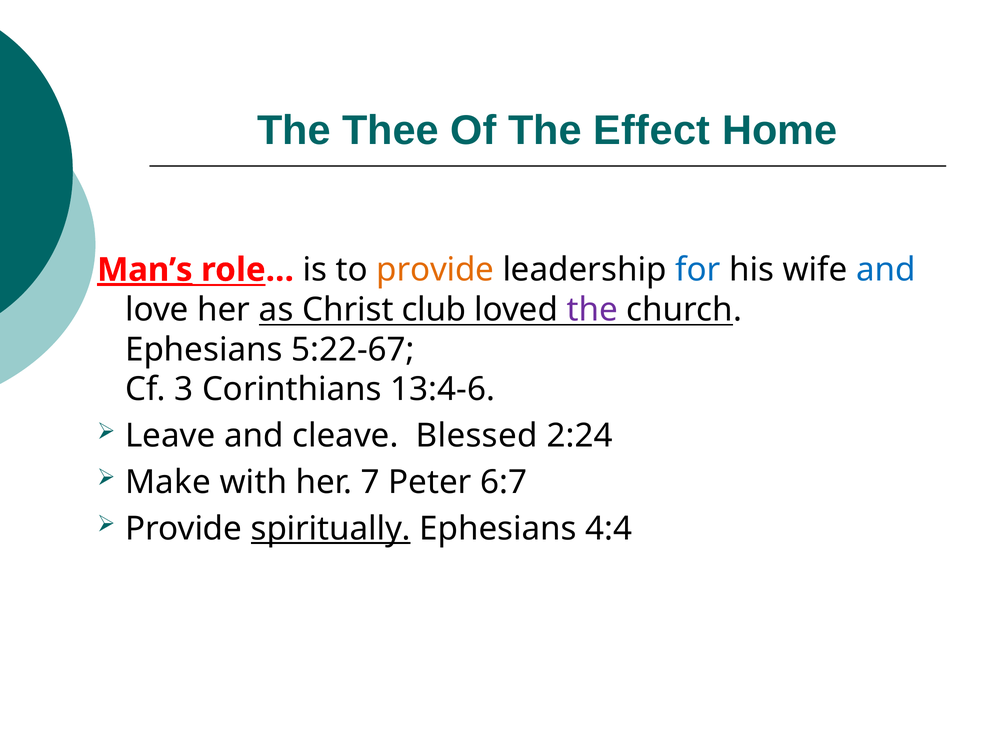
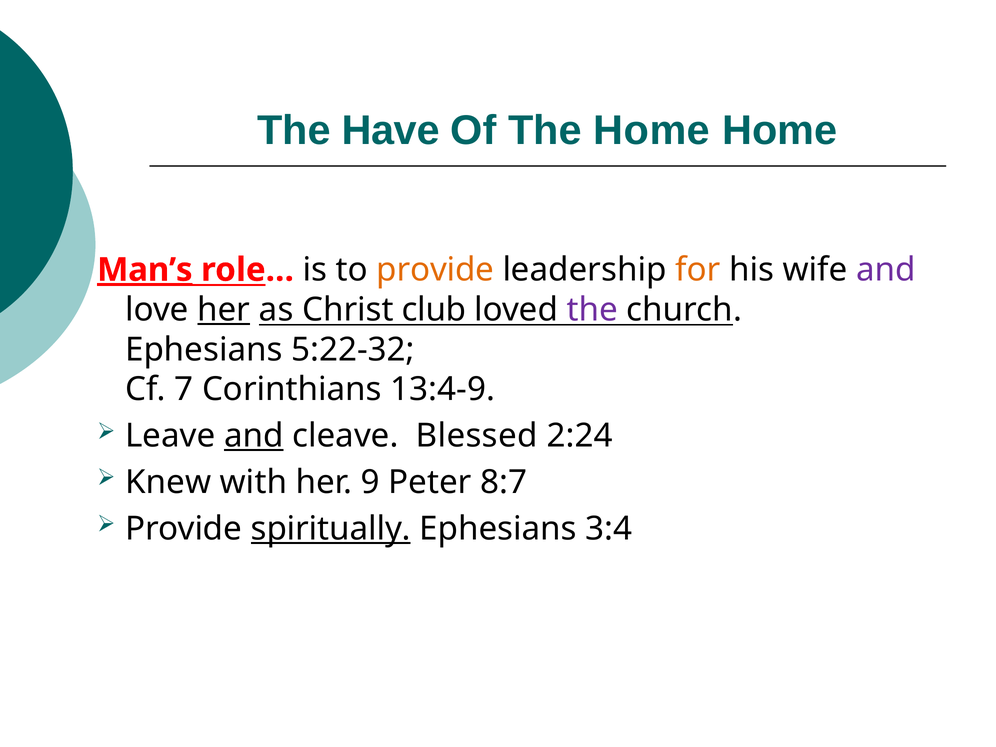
Thee: Thee -> Have (391, 130)
The Effect: Effect -> Home (652, 130)
for colour: blue -> orange (698, 270)
and colour: blue -> purple (886, 270)
her underline: none -> present (224, 310)
5:22-67: 5:22-67 -> 5:22-32 (353, 350)
3: 3 -> 7 (184, 389)
13:4-6: 13:4-6 -> 13:4-9 (443, 389)
and underline: none -> present (254, 436)
Make: Make -> Knew (168, 482)
7: 7 -> 9 (370, 482)
6:7: 6:7 -> 8:7 (504, 482)
4:4: 4:4 -> 3:4 (609, 529)
